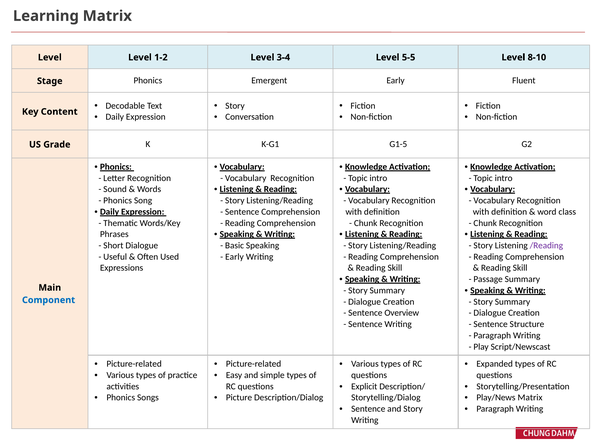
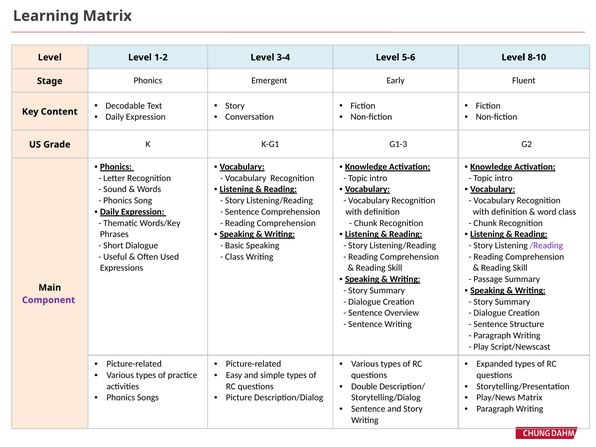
5-5: 5-5 -> 5-6 (409, 57)
G1-5: G1-5 -> G1-3 (398, 144)
Early: Early -> Class (234, 257)
Component colour: blue -> purple (49, 300)
Explicit: Explicit -> Double (364, 386)
